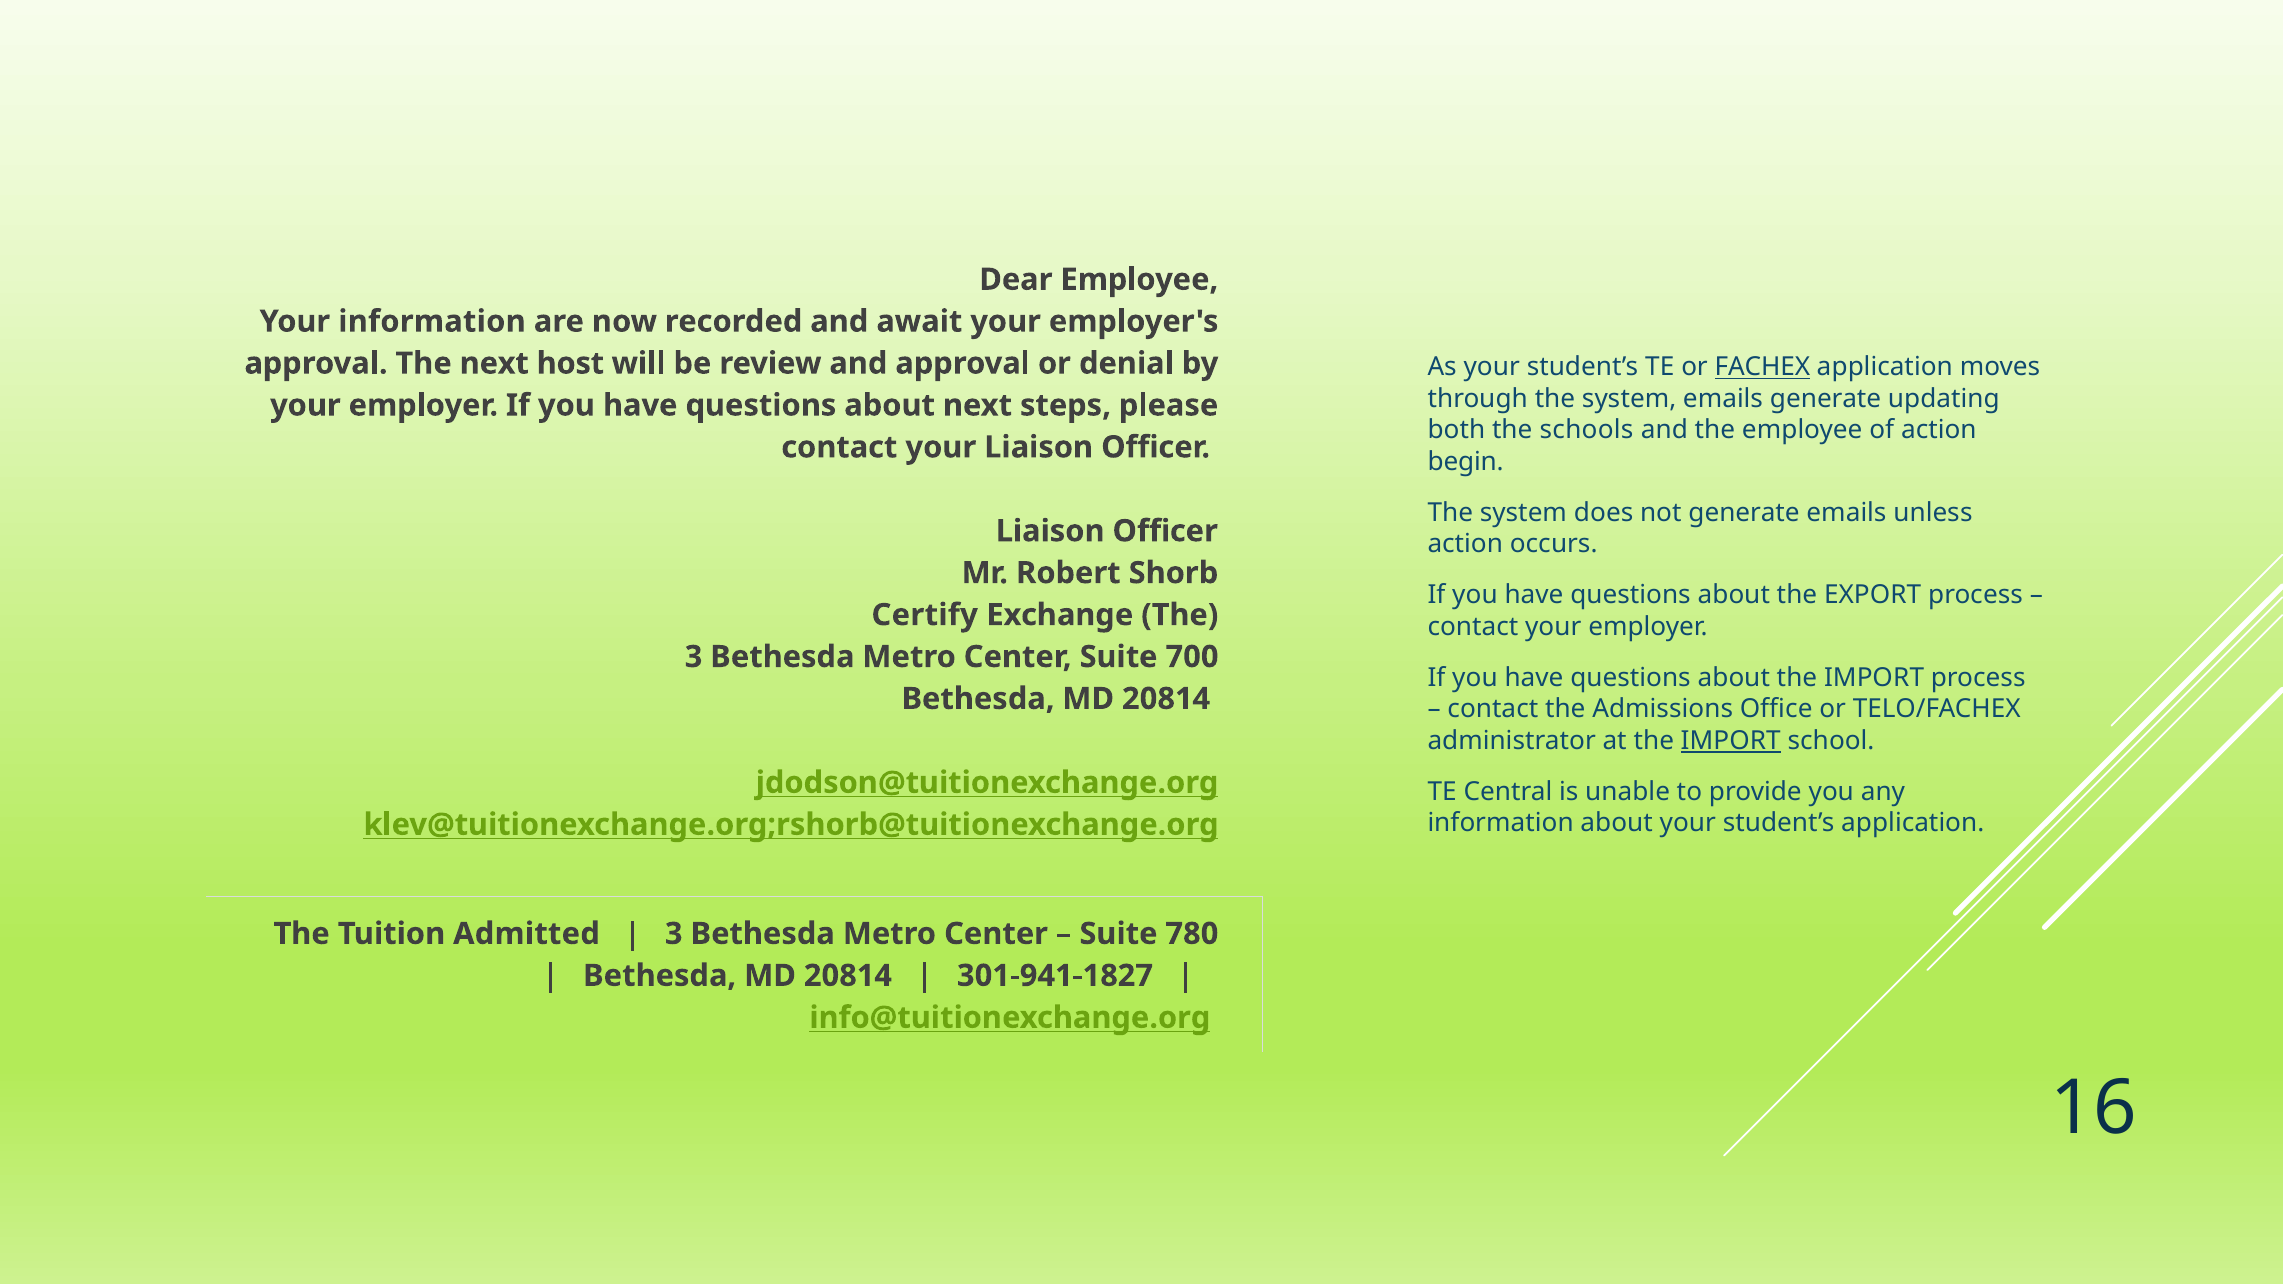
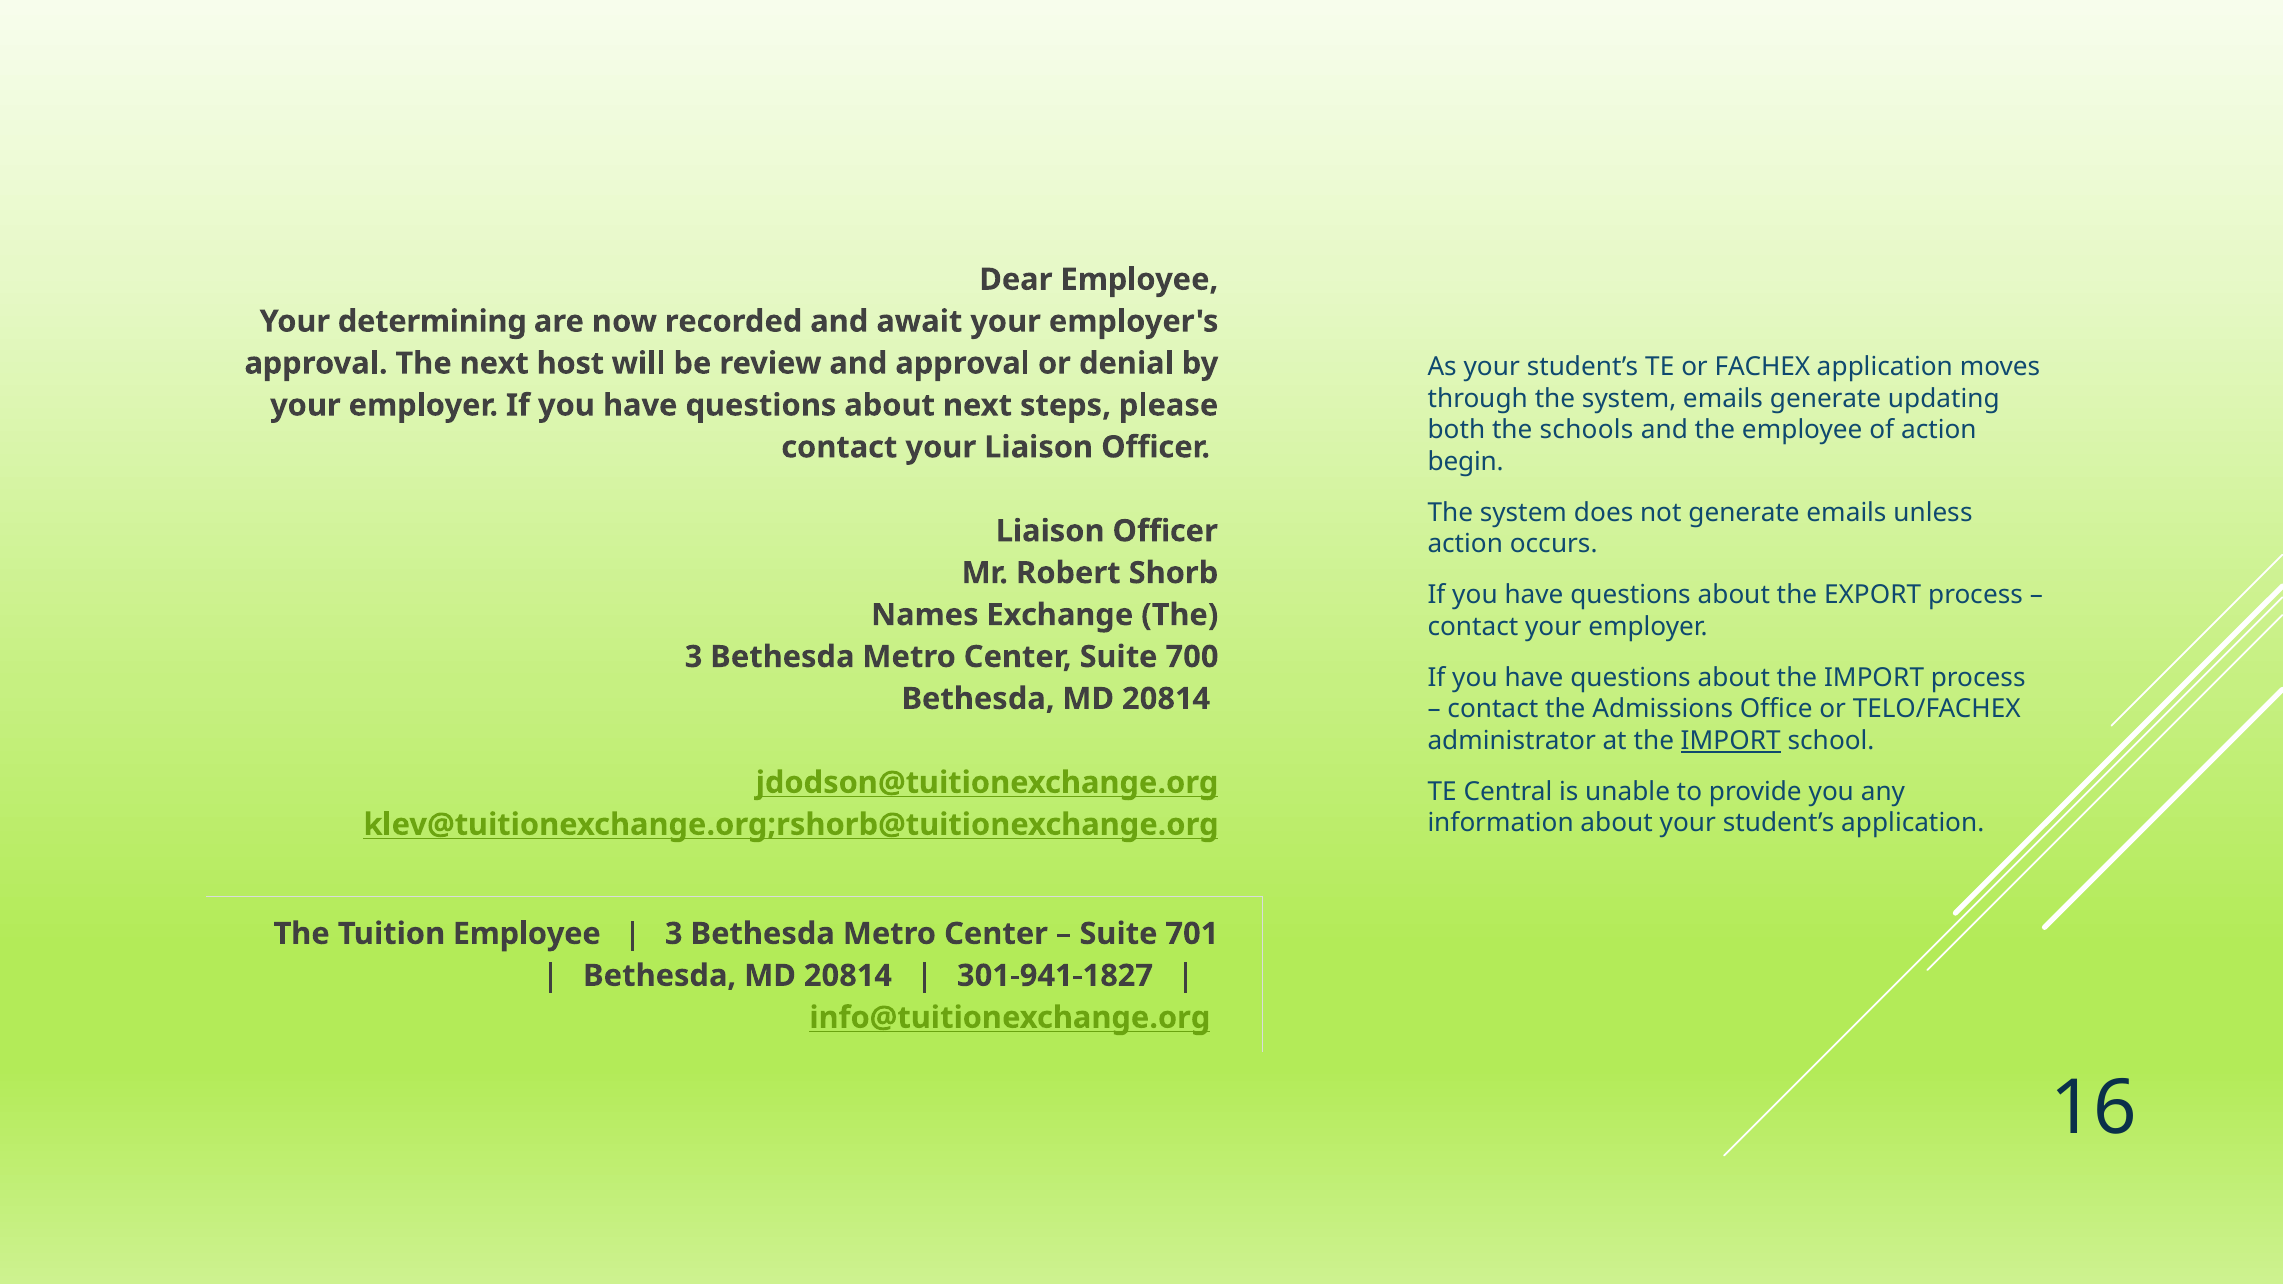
Your information: information -> determining (432, 322)
FACHEX underline: present -> none (1762, 367)
Certify: Certify -> Names (925, 615)
Tuition Admitted: Admitted -> Employee (527, 934)
780: 780 -> 701 (1192, 934)
